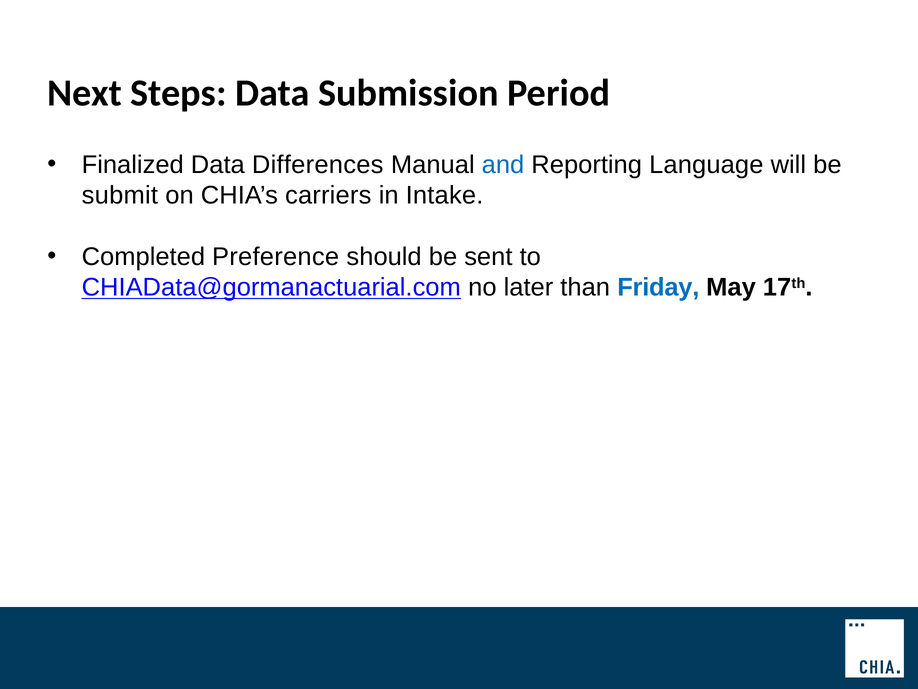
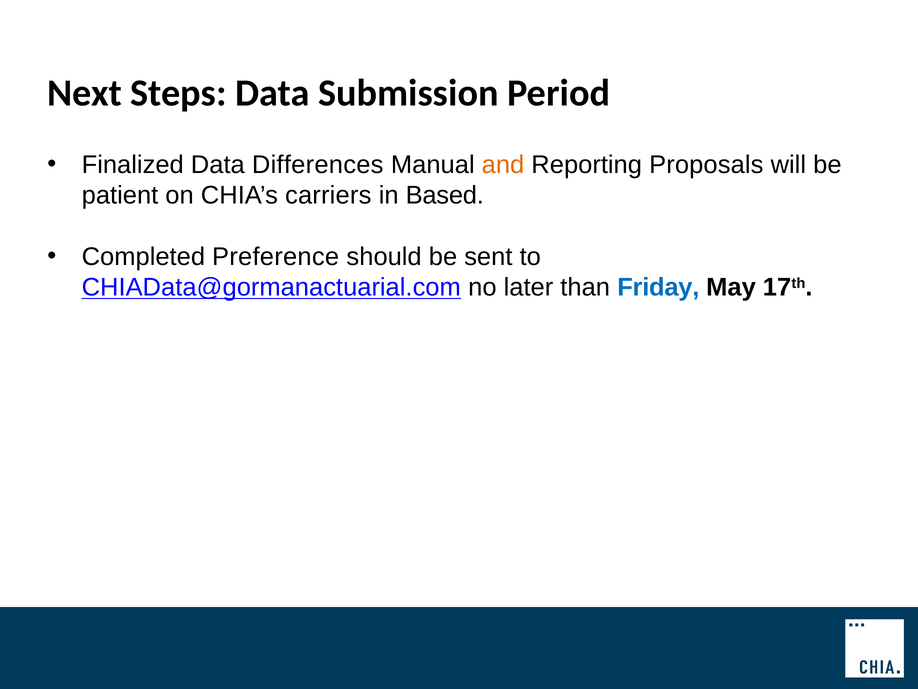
and colour: blue -> orange (503, 165)
Language: Language -> Proposals (706, 165)
submit: submit -> patient (120, 195)
Intake: Intake -> Based (445, 195)
